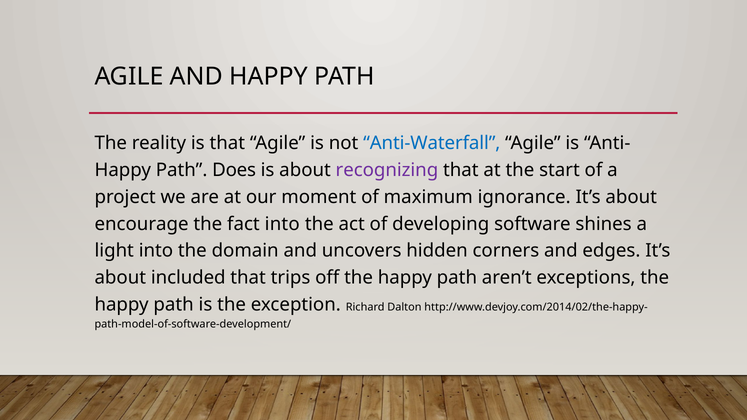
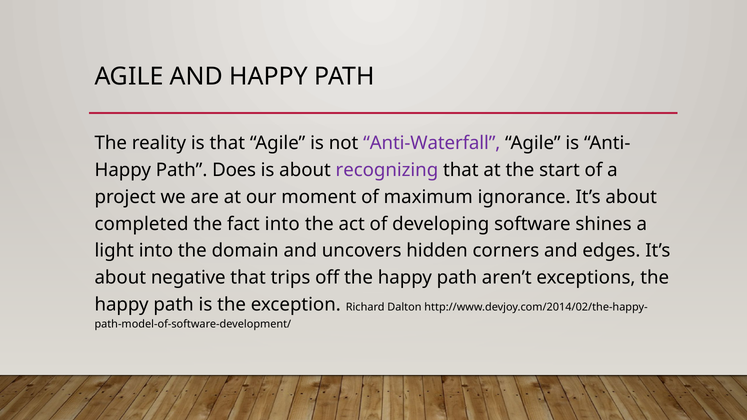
Anti-Waterfall colour: blue -> purple (432, 143)
encourage: encourage -> completed (142, 224)
included: included -> negative (188, 278)
